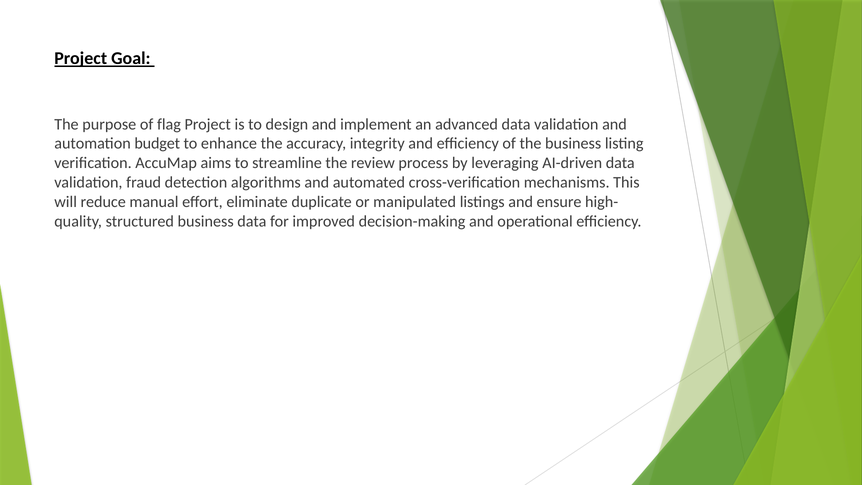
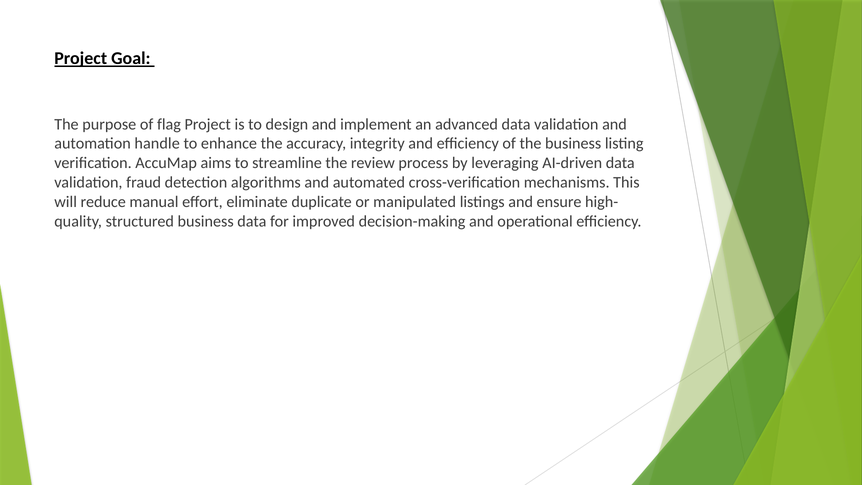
budget: budget -> handle (157, 144)
